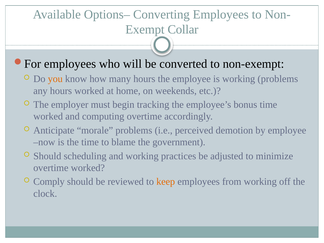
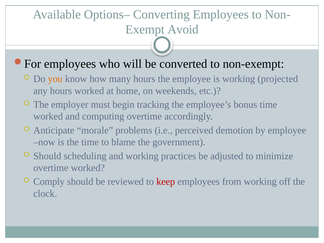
Collar: Collar -> Avoid (183, 30)
working problems: problems -> projected (278, 79)
keep colour: orange -> red (166, 182)
